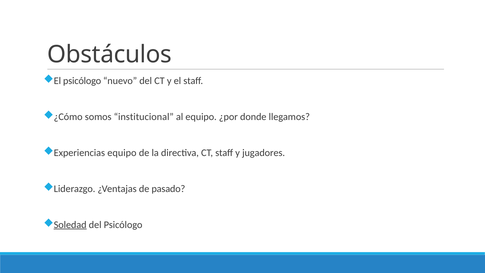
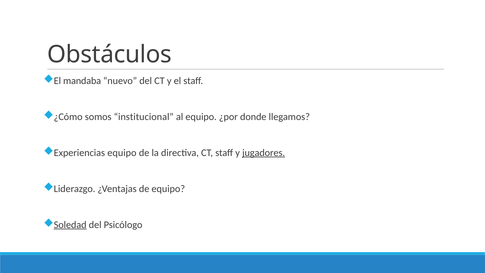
El psicólogo: psicólogo -> mandaba (82, 81)
jugadores underline: none -> present (264, 153)
de pasado: pasado -> equipo (168, 189)
